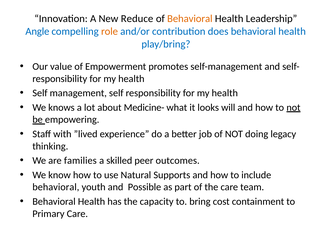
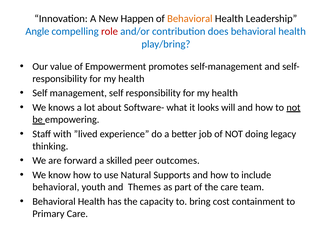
Reduce: Reduce -> Happen (137, 19)
role colour: orange -> red (110, 31)
Medicine-: Medicine- -> Software- (144, 107)
families: families -> forward (80, 161)
Possible: Possible -> Themes (144, 187)
